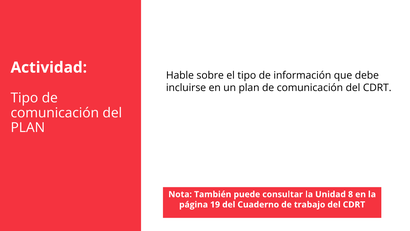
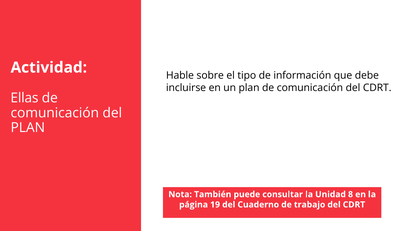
Tipo: Tipo -> Ellas (24, 98)
